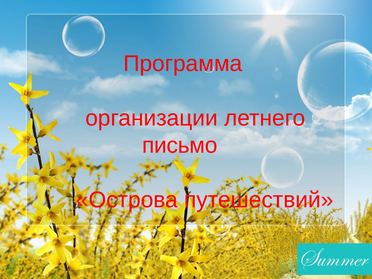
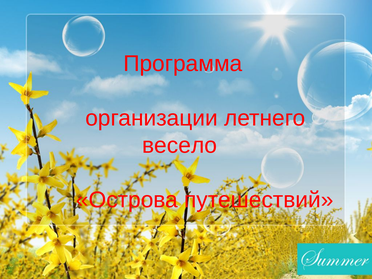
письмо: письмо -> весело (180, 145)
